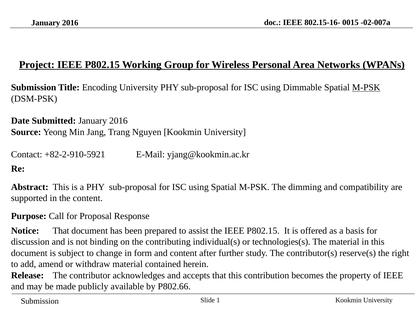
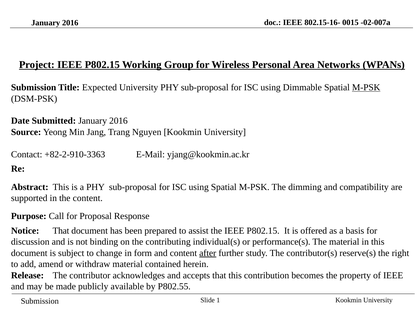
Encoding: Encoding -> Expected (99, 87)
+82-2-910-5921: +82-2-910-5921 -> +82-2-910-3363 (75, 154)
technologies(s: technologies(s -> performance(s (281, 242)
after underline: none -> present (208, 253)
P802.66: P802.66 -> P802.55 (174, 286)
